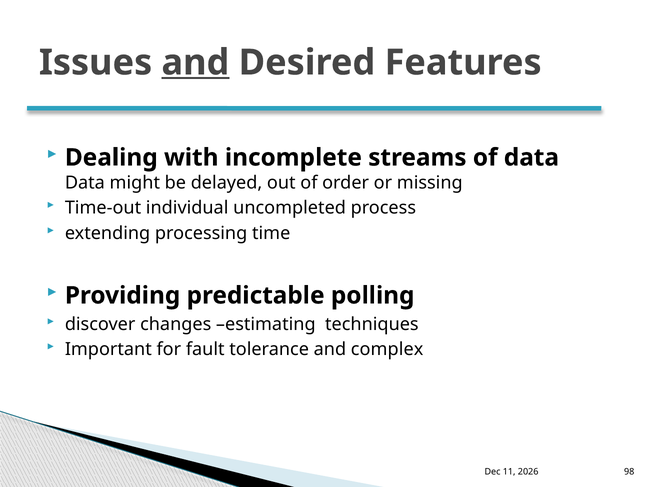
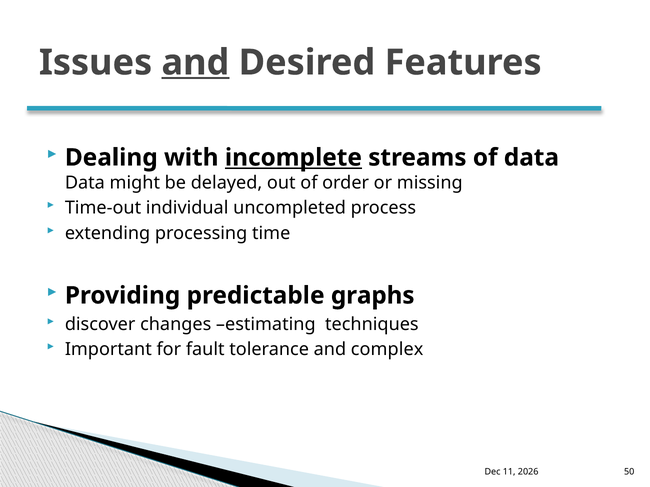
incomplete underline: none -> present (293, 158)
polling: polling -> graphs (373, 296)
98: 98 -> 50 (629, 472)
